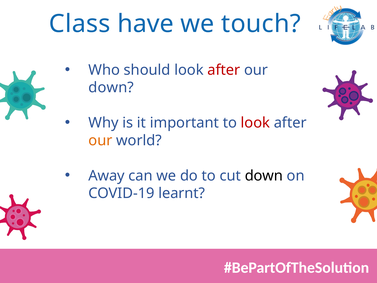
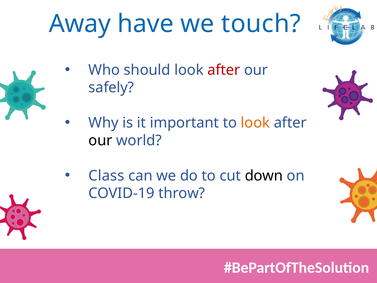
Class: Class -> Away (80, 24)
down: down -> safely (111, 88)
look colour: red -> orange (255, 123)
our colour: orange -> black (100, 140)
Away: Away -> Class (106, 176)
learnt: learnt -> throw (182, 193)
